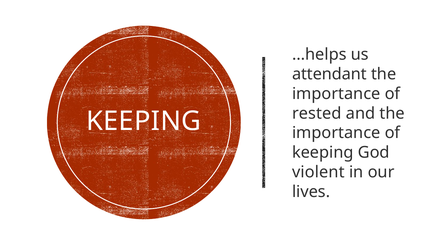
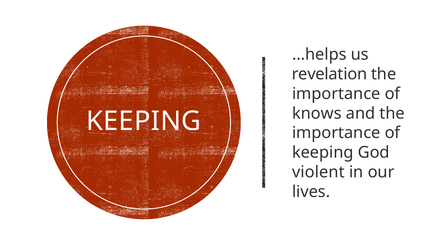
attendant: attendant -> revelation (329, 74)
rested: rested -> knows (317, 113)
